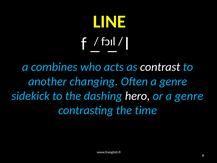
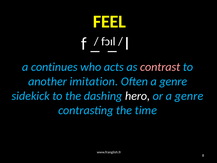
LINE: LINE -> FEEL (109, 22)
combines: combines -> continues (54, 67)
contrast colour: white -> pink (160, 67)
changing: changing -> imitation (94, 81)
